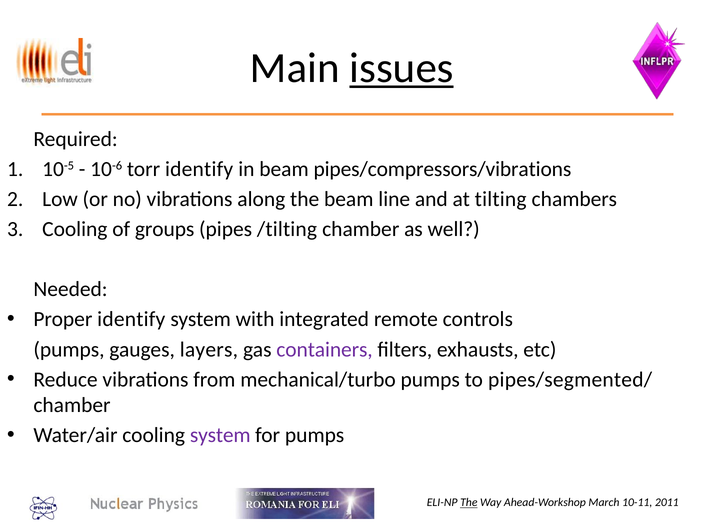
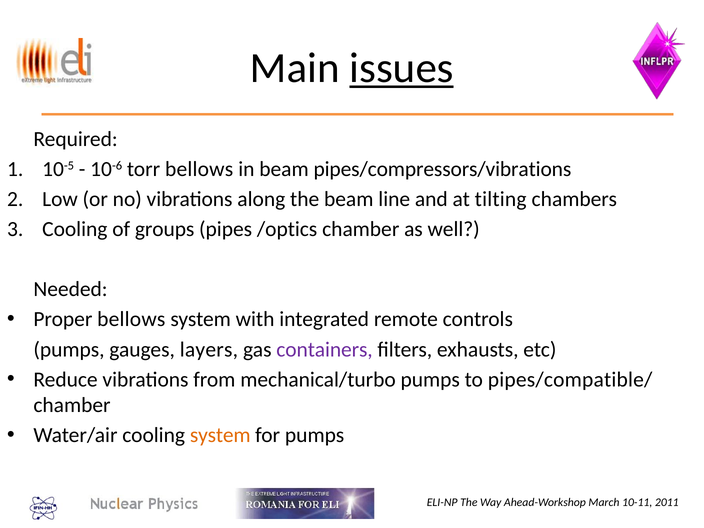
torr identify: identify -> bellows (199, 169)
/tilting: /tilting -> /optics (287, 229)
Proper identify: identify -> bellows (131, 319)
pipes/segmented/: pipes/segmented/ -> pipes/compatible/ (570, 379)
system colour: purple -> orange (220, 435)
The underline: present -> none (469, 503)
